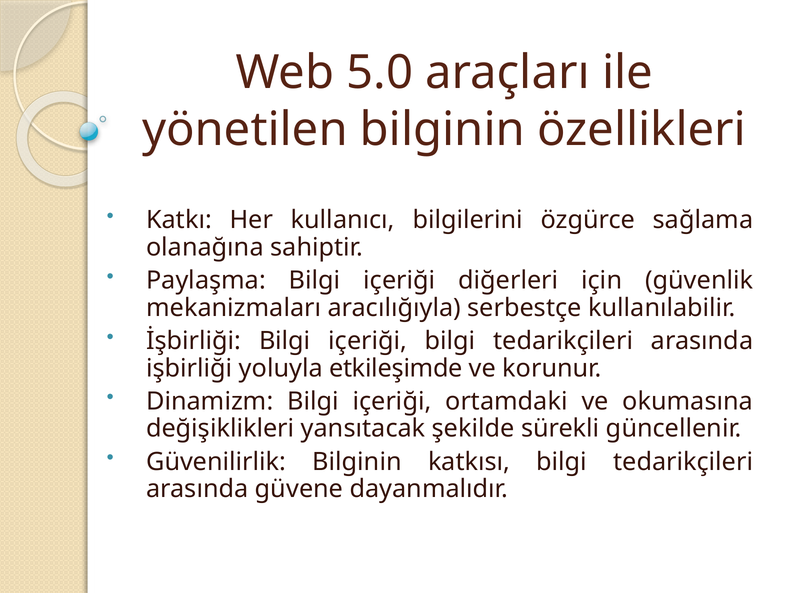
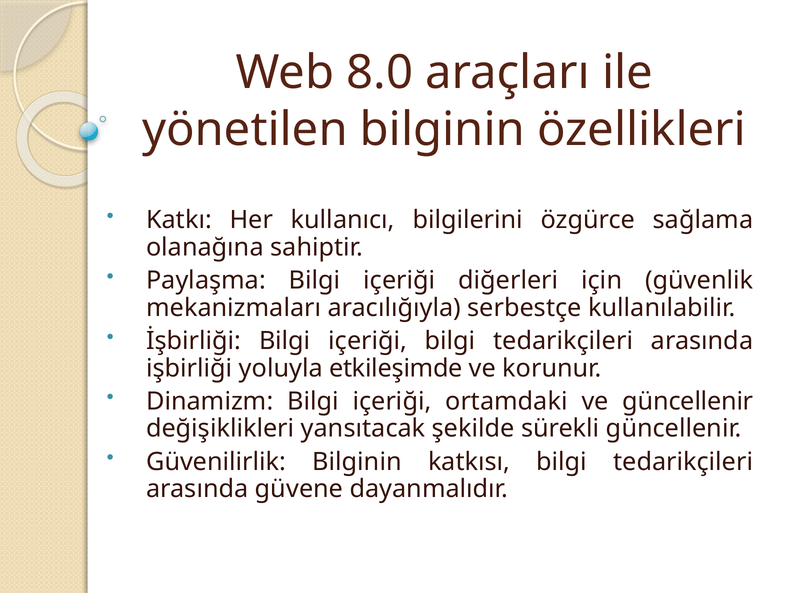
5.0: 5.0 -> 8.0 (380, 73)
ve okumasına: okumasına -> güncellenir (688, 402)
